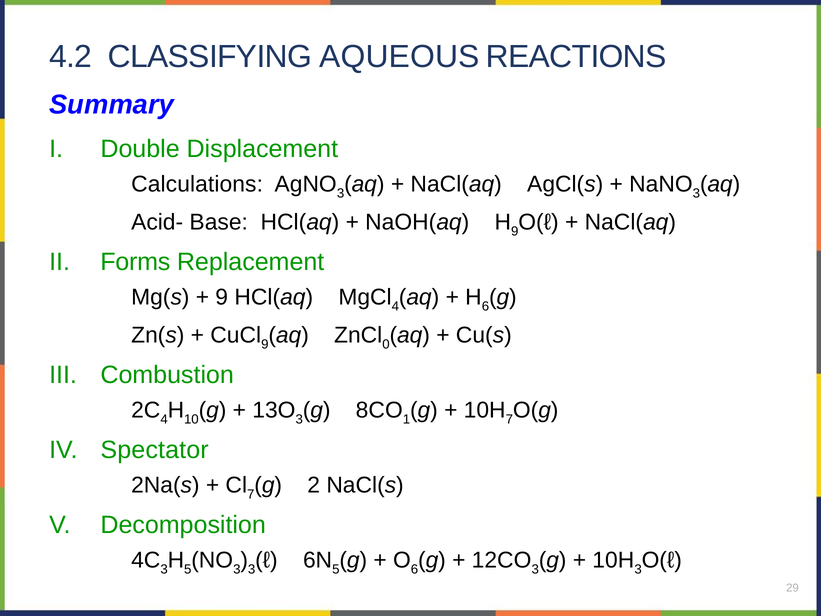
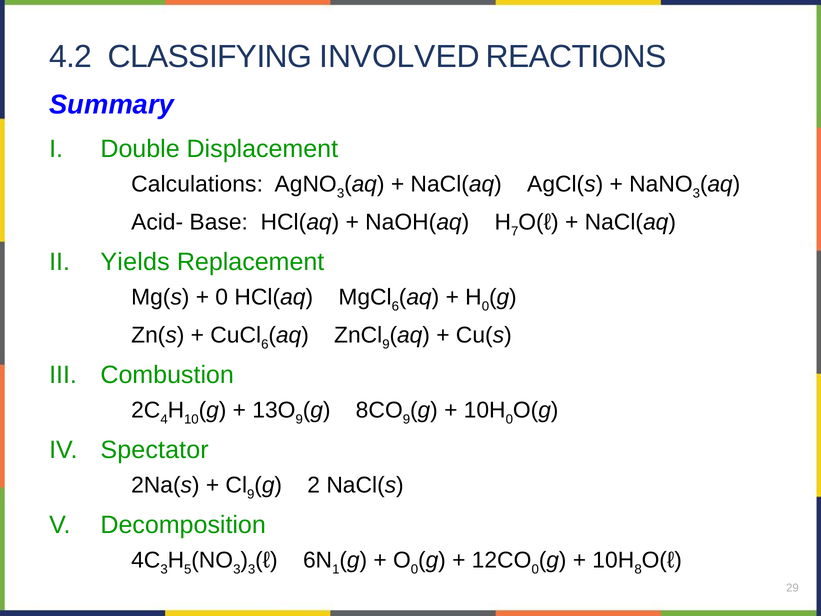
AQUEOUS: AQUEOUS -> INVOLVED (400, 57)
9: 9 -> 7 (515, 231)
Forms: Forms -> Yields (135, 262)
9: 9 -> 0 (222, 297)
4: 4 -> 6 (395, 306)
6: 6 -> 0 (485, 306)
9: 9 -> 6 (265, 344)
0: 0 -> 9 (386, 344)
3: 3 -> 9 (299, 419)
1: 1 -> 9 (407, 419)
7: 7 -> 0 (509, 419)
7: 7 -> 9 (251, 494)
5: 5 -> 1 (336, 569)
6: 6 -> 0 (415, 569)
3: 3 -> 0 (535, 569)
3: 3 -> 8 (638, 569)
